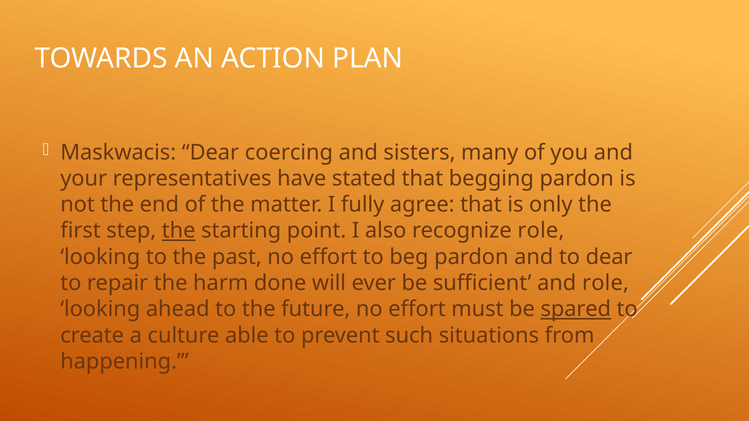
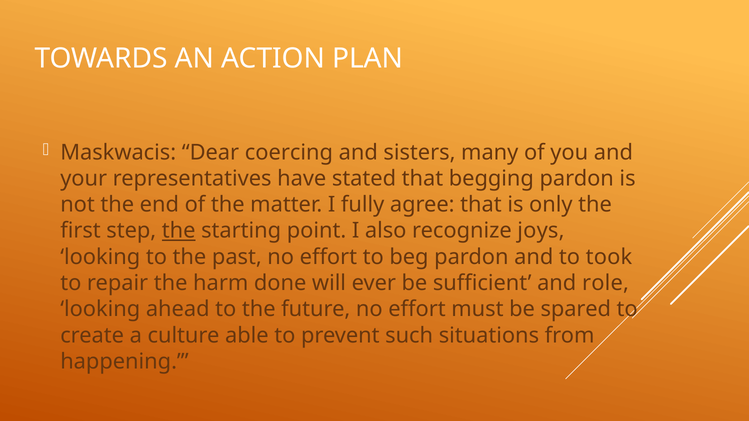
recognize role: role -> joys (541, 231)
to dear: dear -> took (609, 257)
spared underline: present -> none (576, 309)
